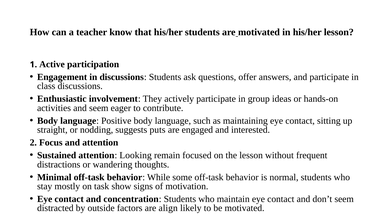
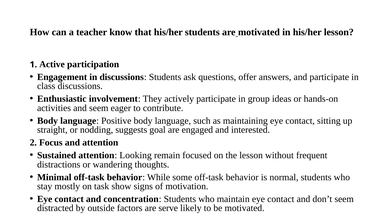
puts: puts -> goal (158, 130)
align: align -> serve (168, 208)
